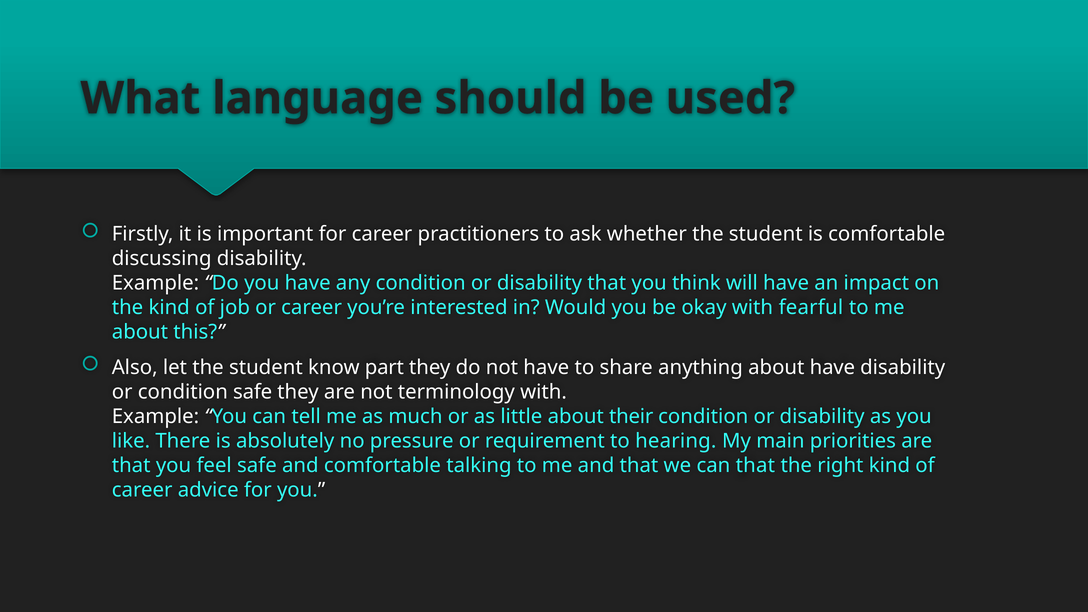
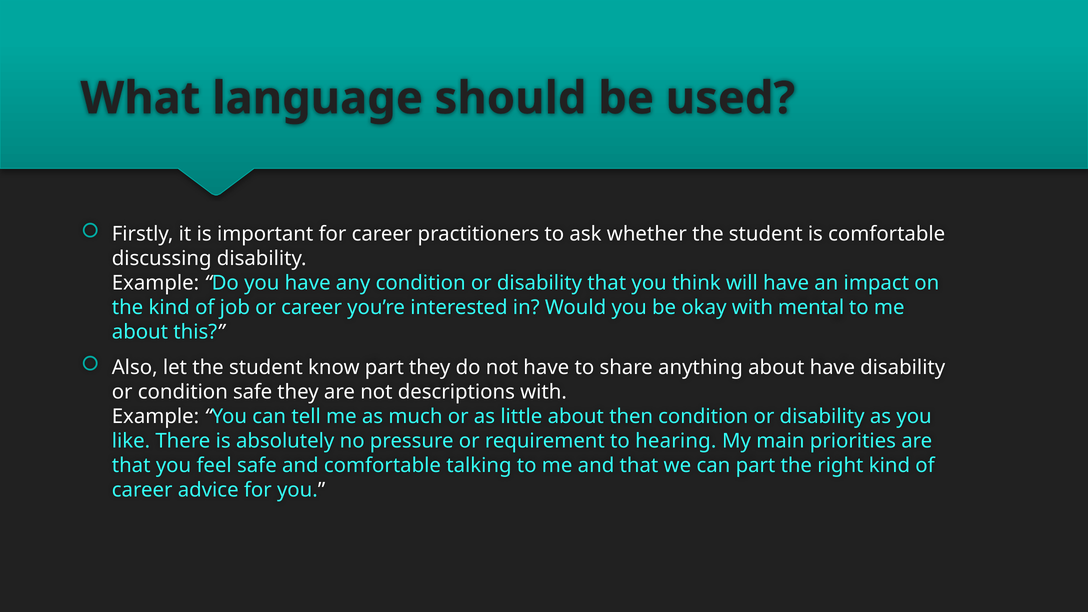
fearful: fearful -> mental (811, 308)
terminology: terminology -> descriptions (456, 392)
their: their -> then (631, 416)
can that: that -> part (755, 465)
